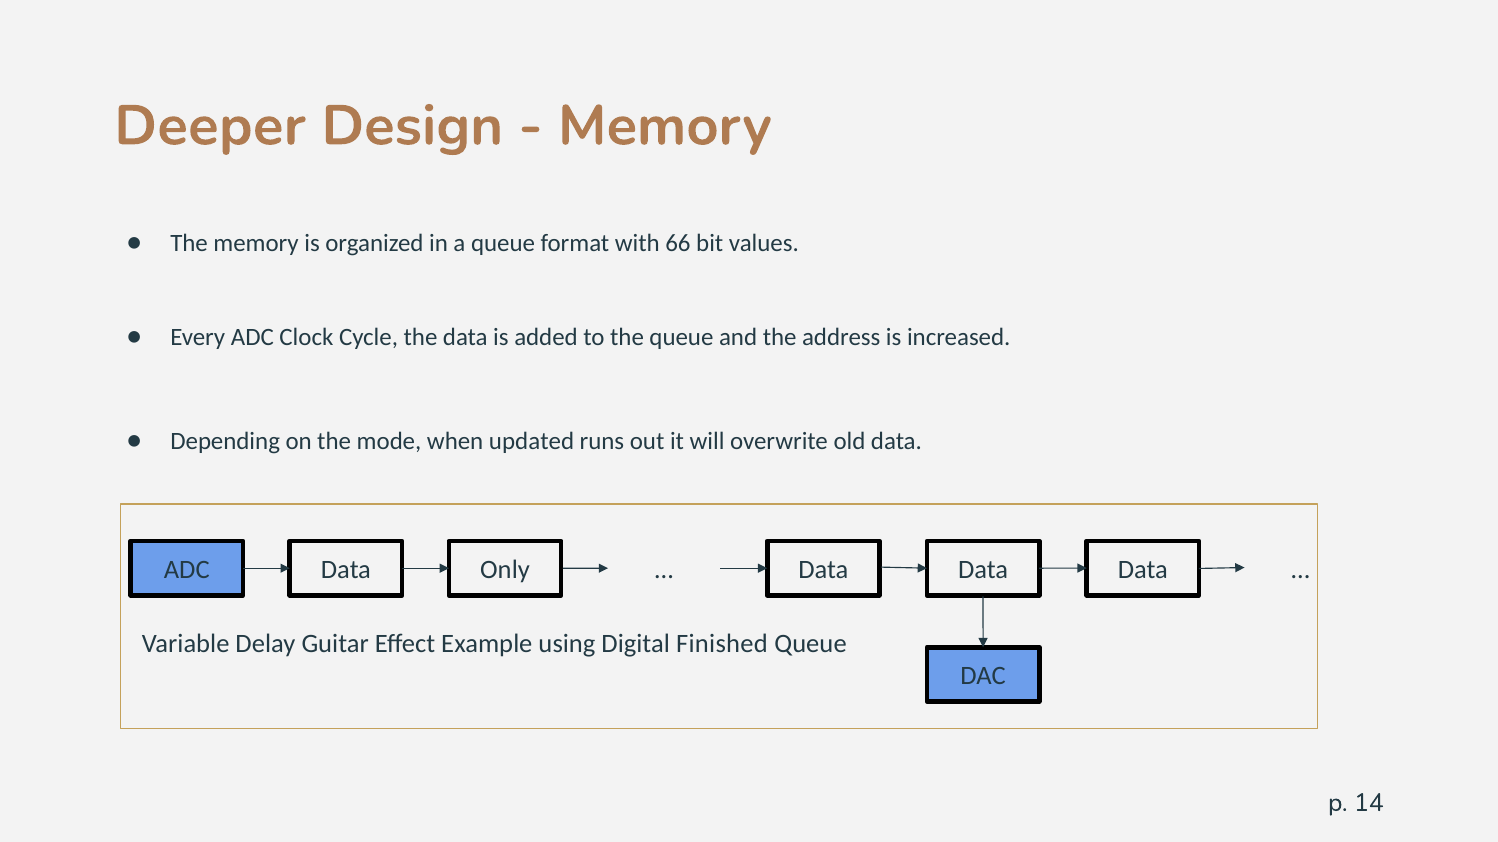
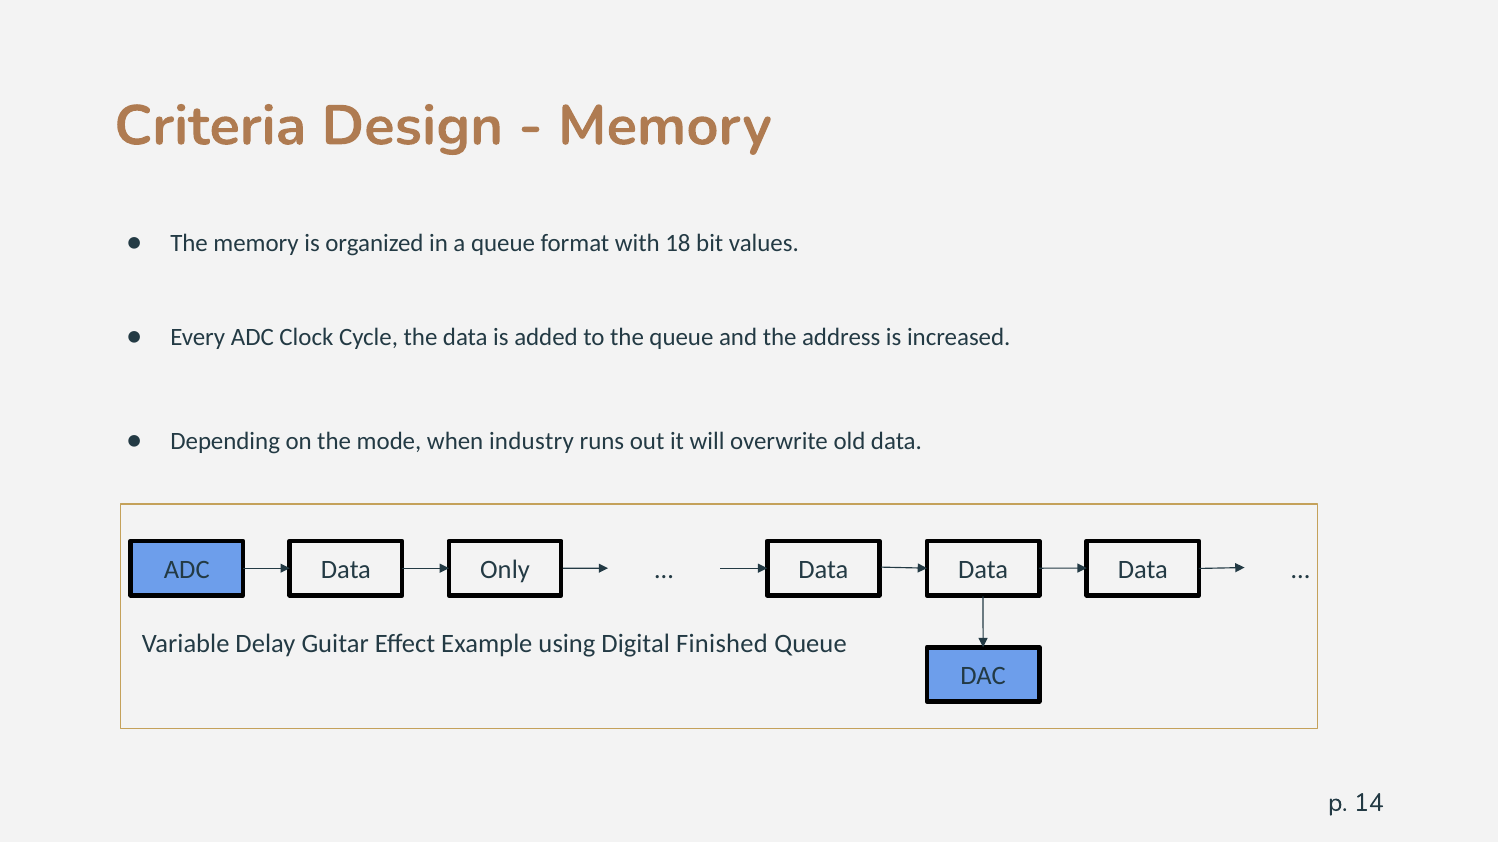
Deeper: Deeper -> Criteria (210, 126)
66: 66 -> 18 (678, 243)
updated: updated -> industry (531, 441)
